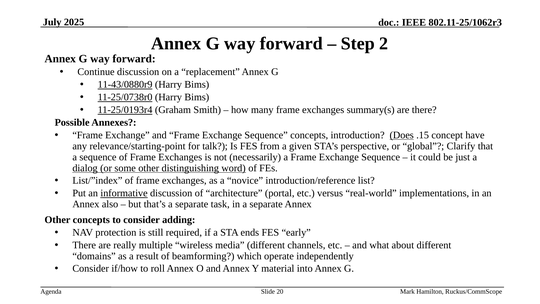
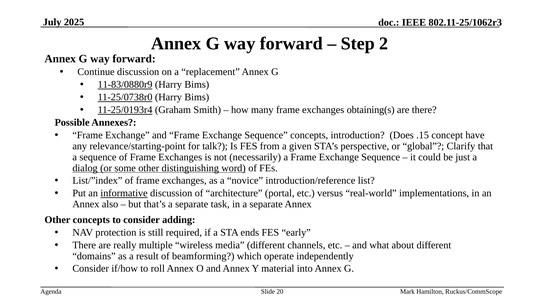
11-43/0880r9: 11-43/0880r9 -> 11-83/0880r9 (125, 85)
summary(s: summary(s -> obtaining(s (371, 110)
Does underline: present -> none (402, 135)
